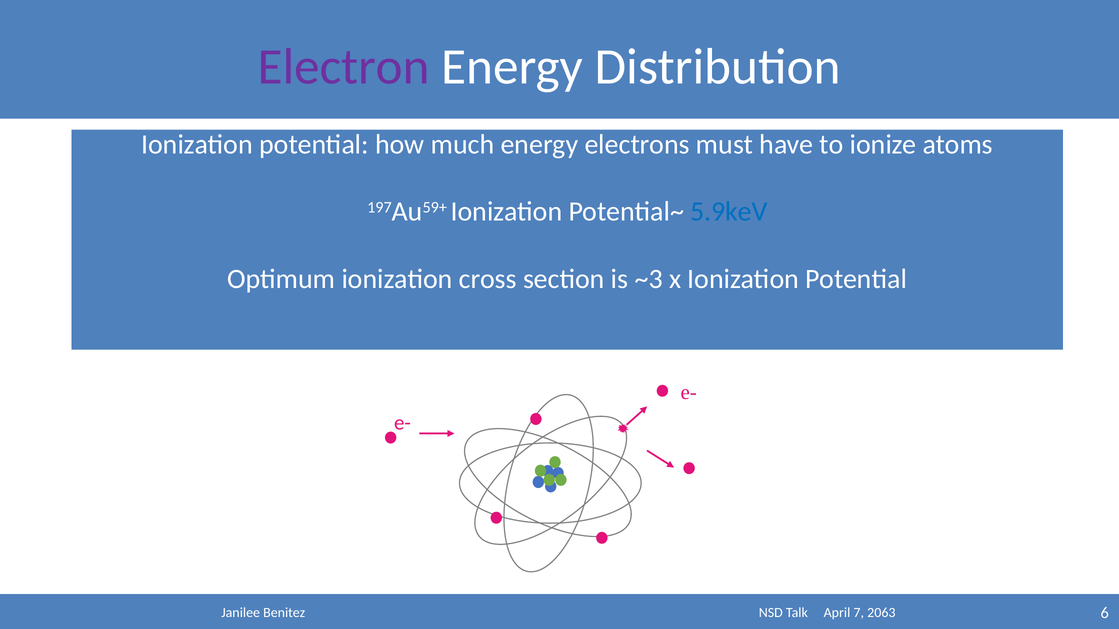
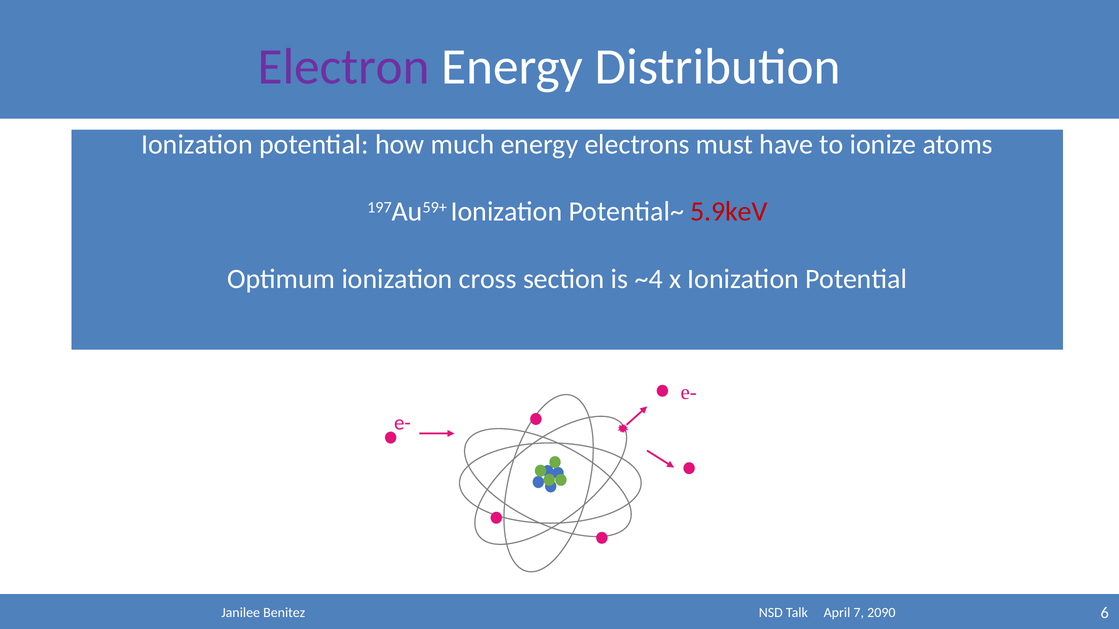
5.9keV colour: blue -> red (729, 212)
~3: ~3 -> ~4 (649, 279)
2063: 2063 -> 2090 (881, 613)
